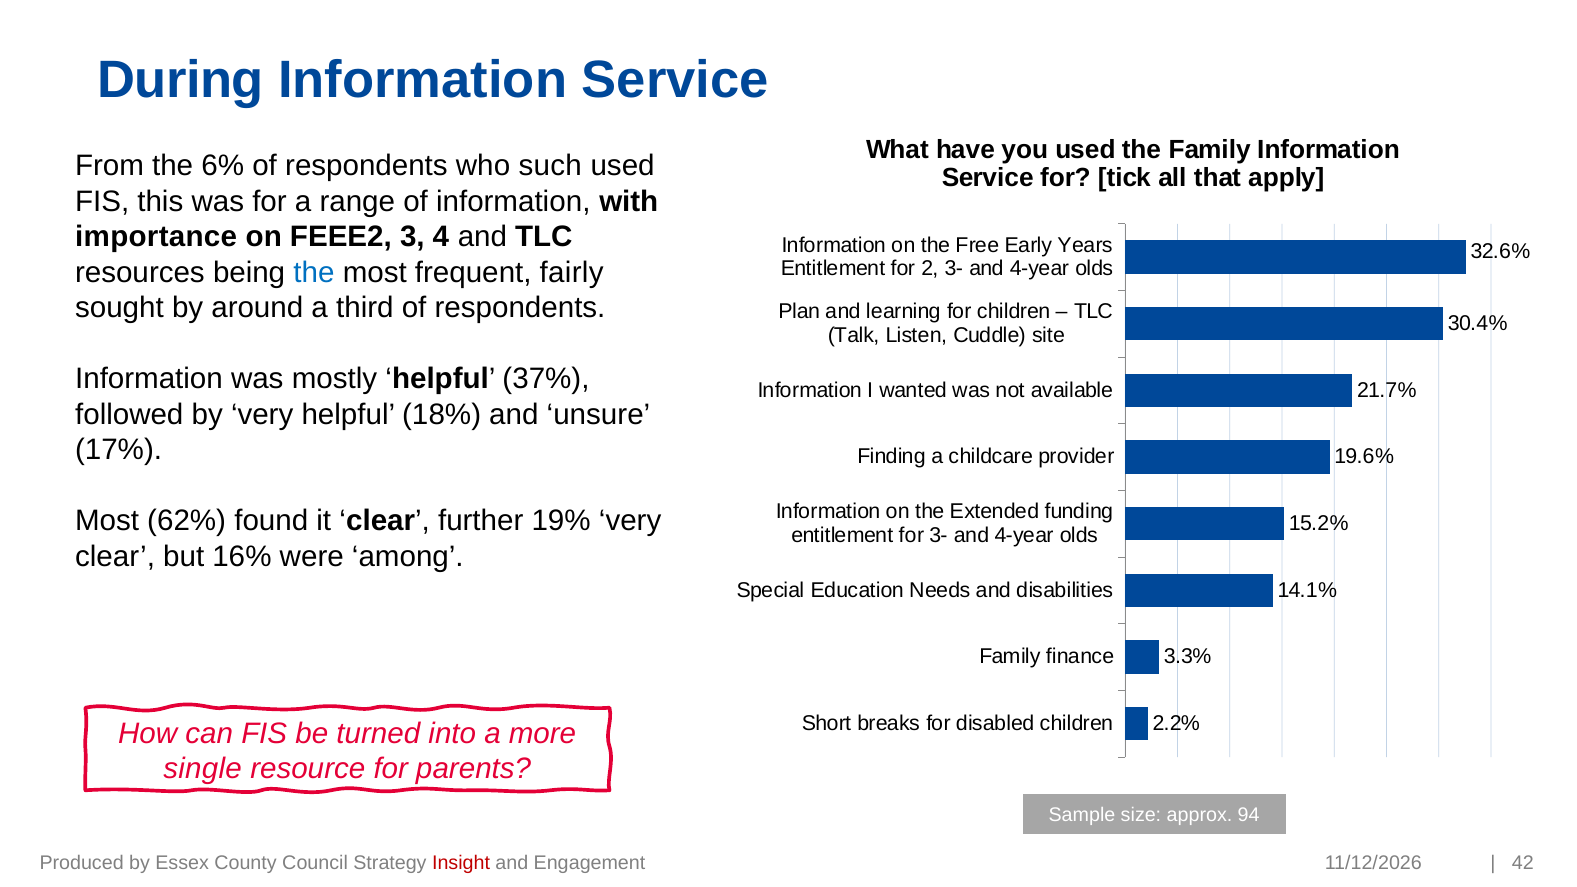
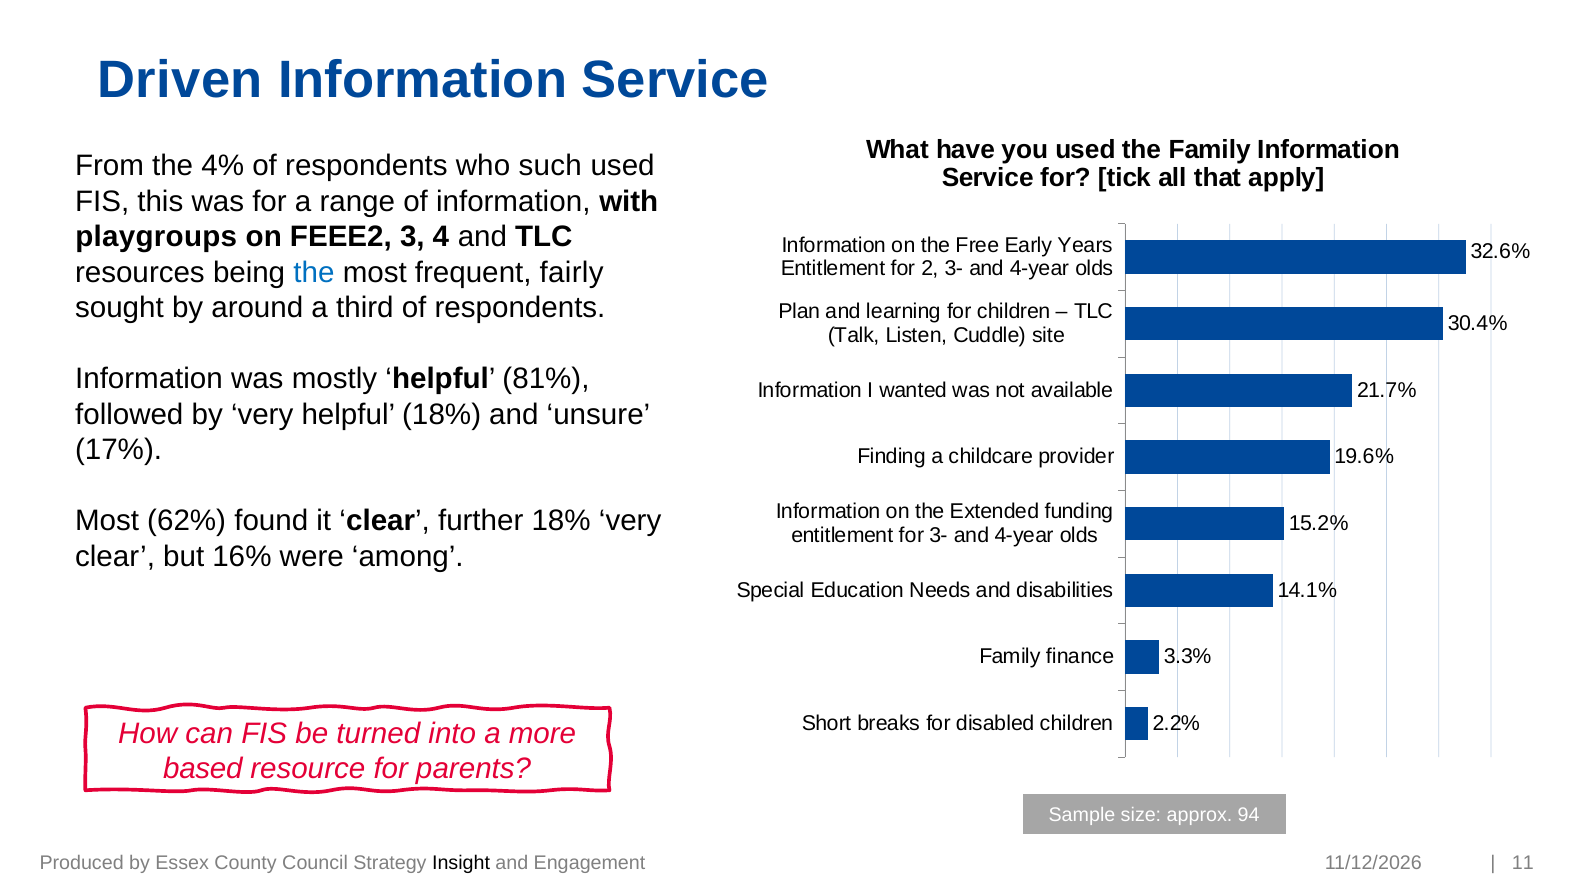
During: During -> Driven (180, 80)
6%: 6% -> 4% (223, 166)
importance: importance -> playgroups (156, 237)
37%: 37% -> 81% (546, 379)
further 19%: 19% -> 18% (561, 521)
single: single -> based (203, 769)
Insight colour: red -> black (461, 863)
42: 42 -> 11 (1523, 863)
